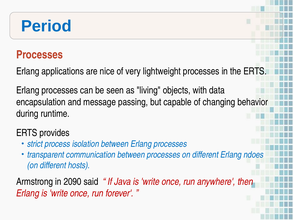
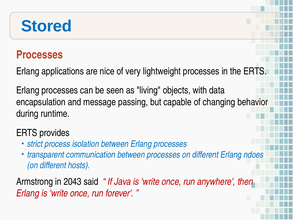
Period: Period -> Stored (46, 26)
2090: 2090 -> 2043 (73, 181)
